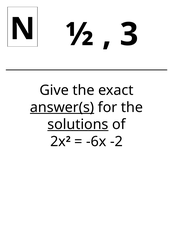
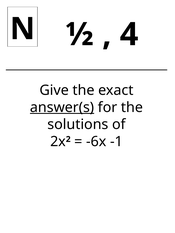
3: 3 -> 4 (129, 35)
solutions underline: present -> none (78, 125)
-2: -2 -> -1 (116, 142)
